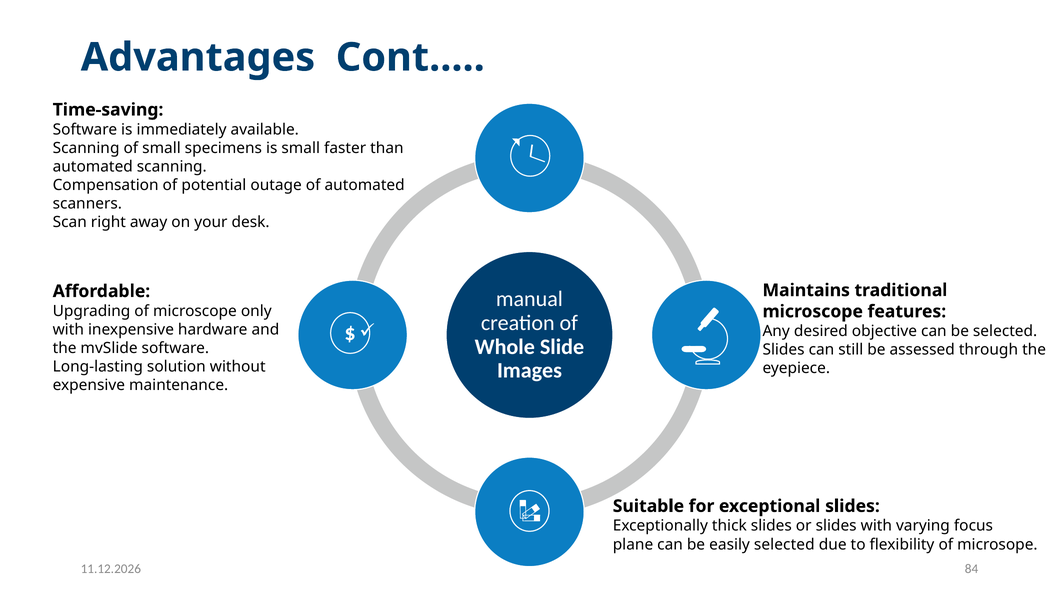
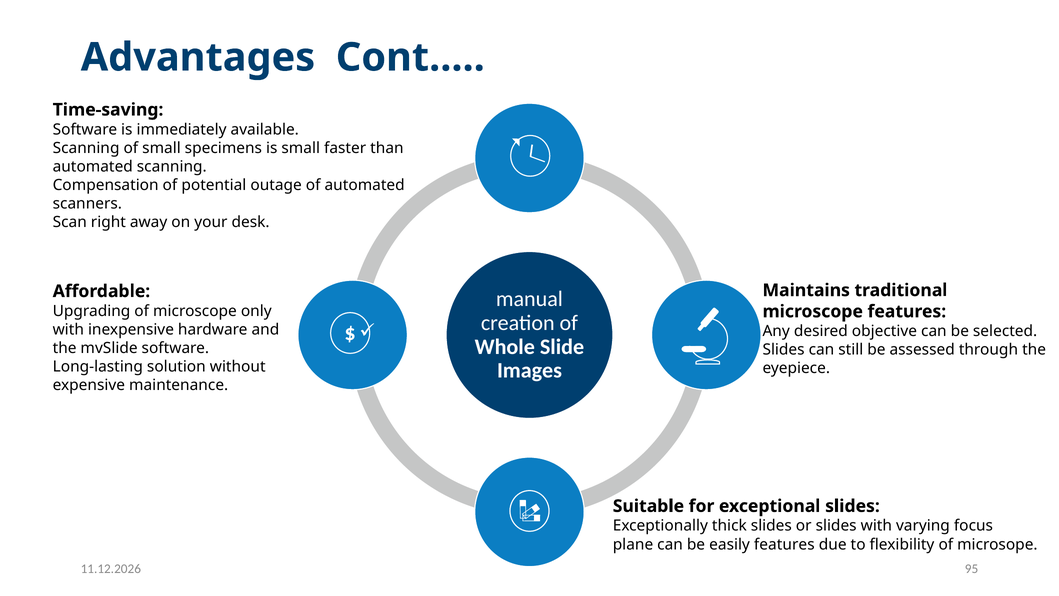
easily selected: selected -> features (784, 544)
84: 84 -> 95 (972, 569)
